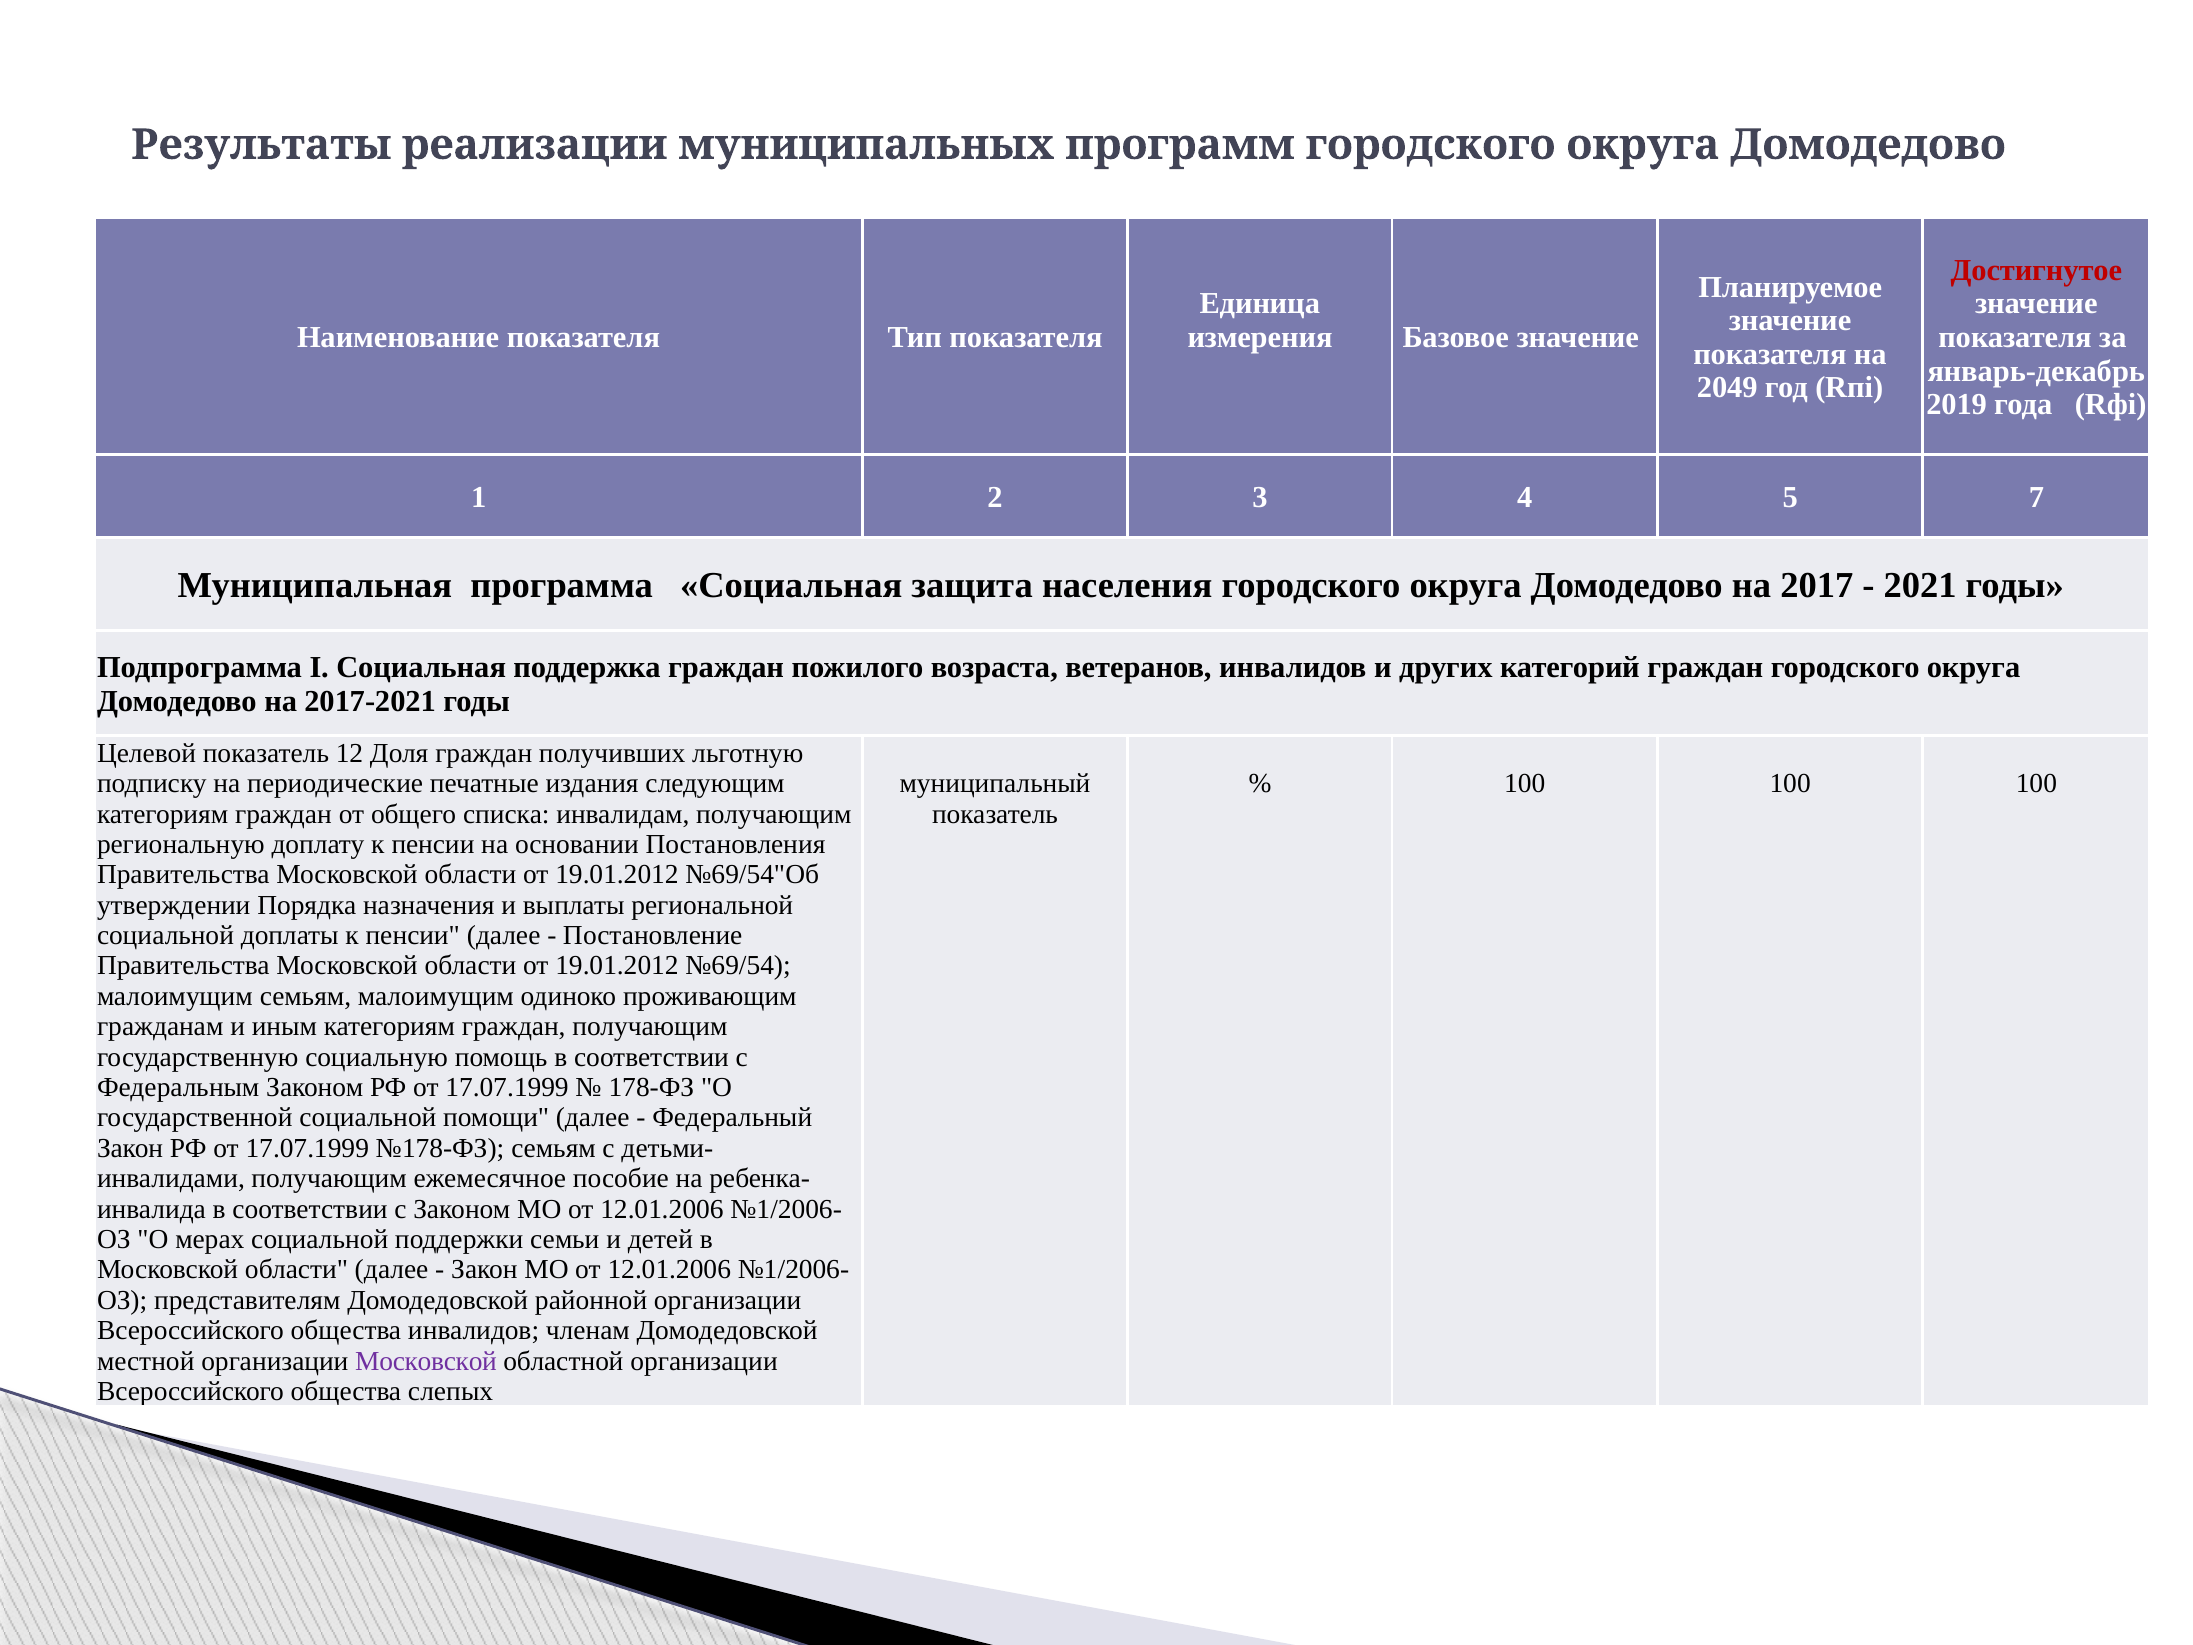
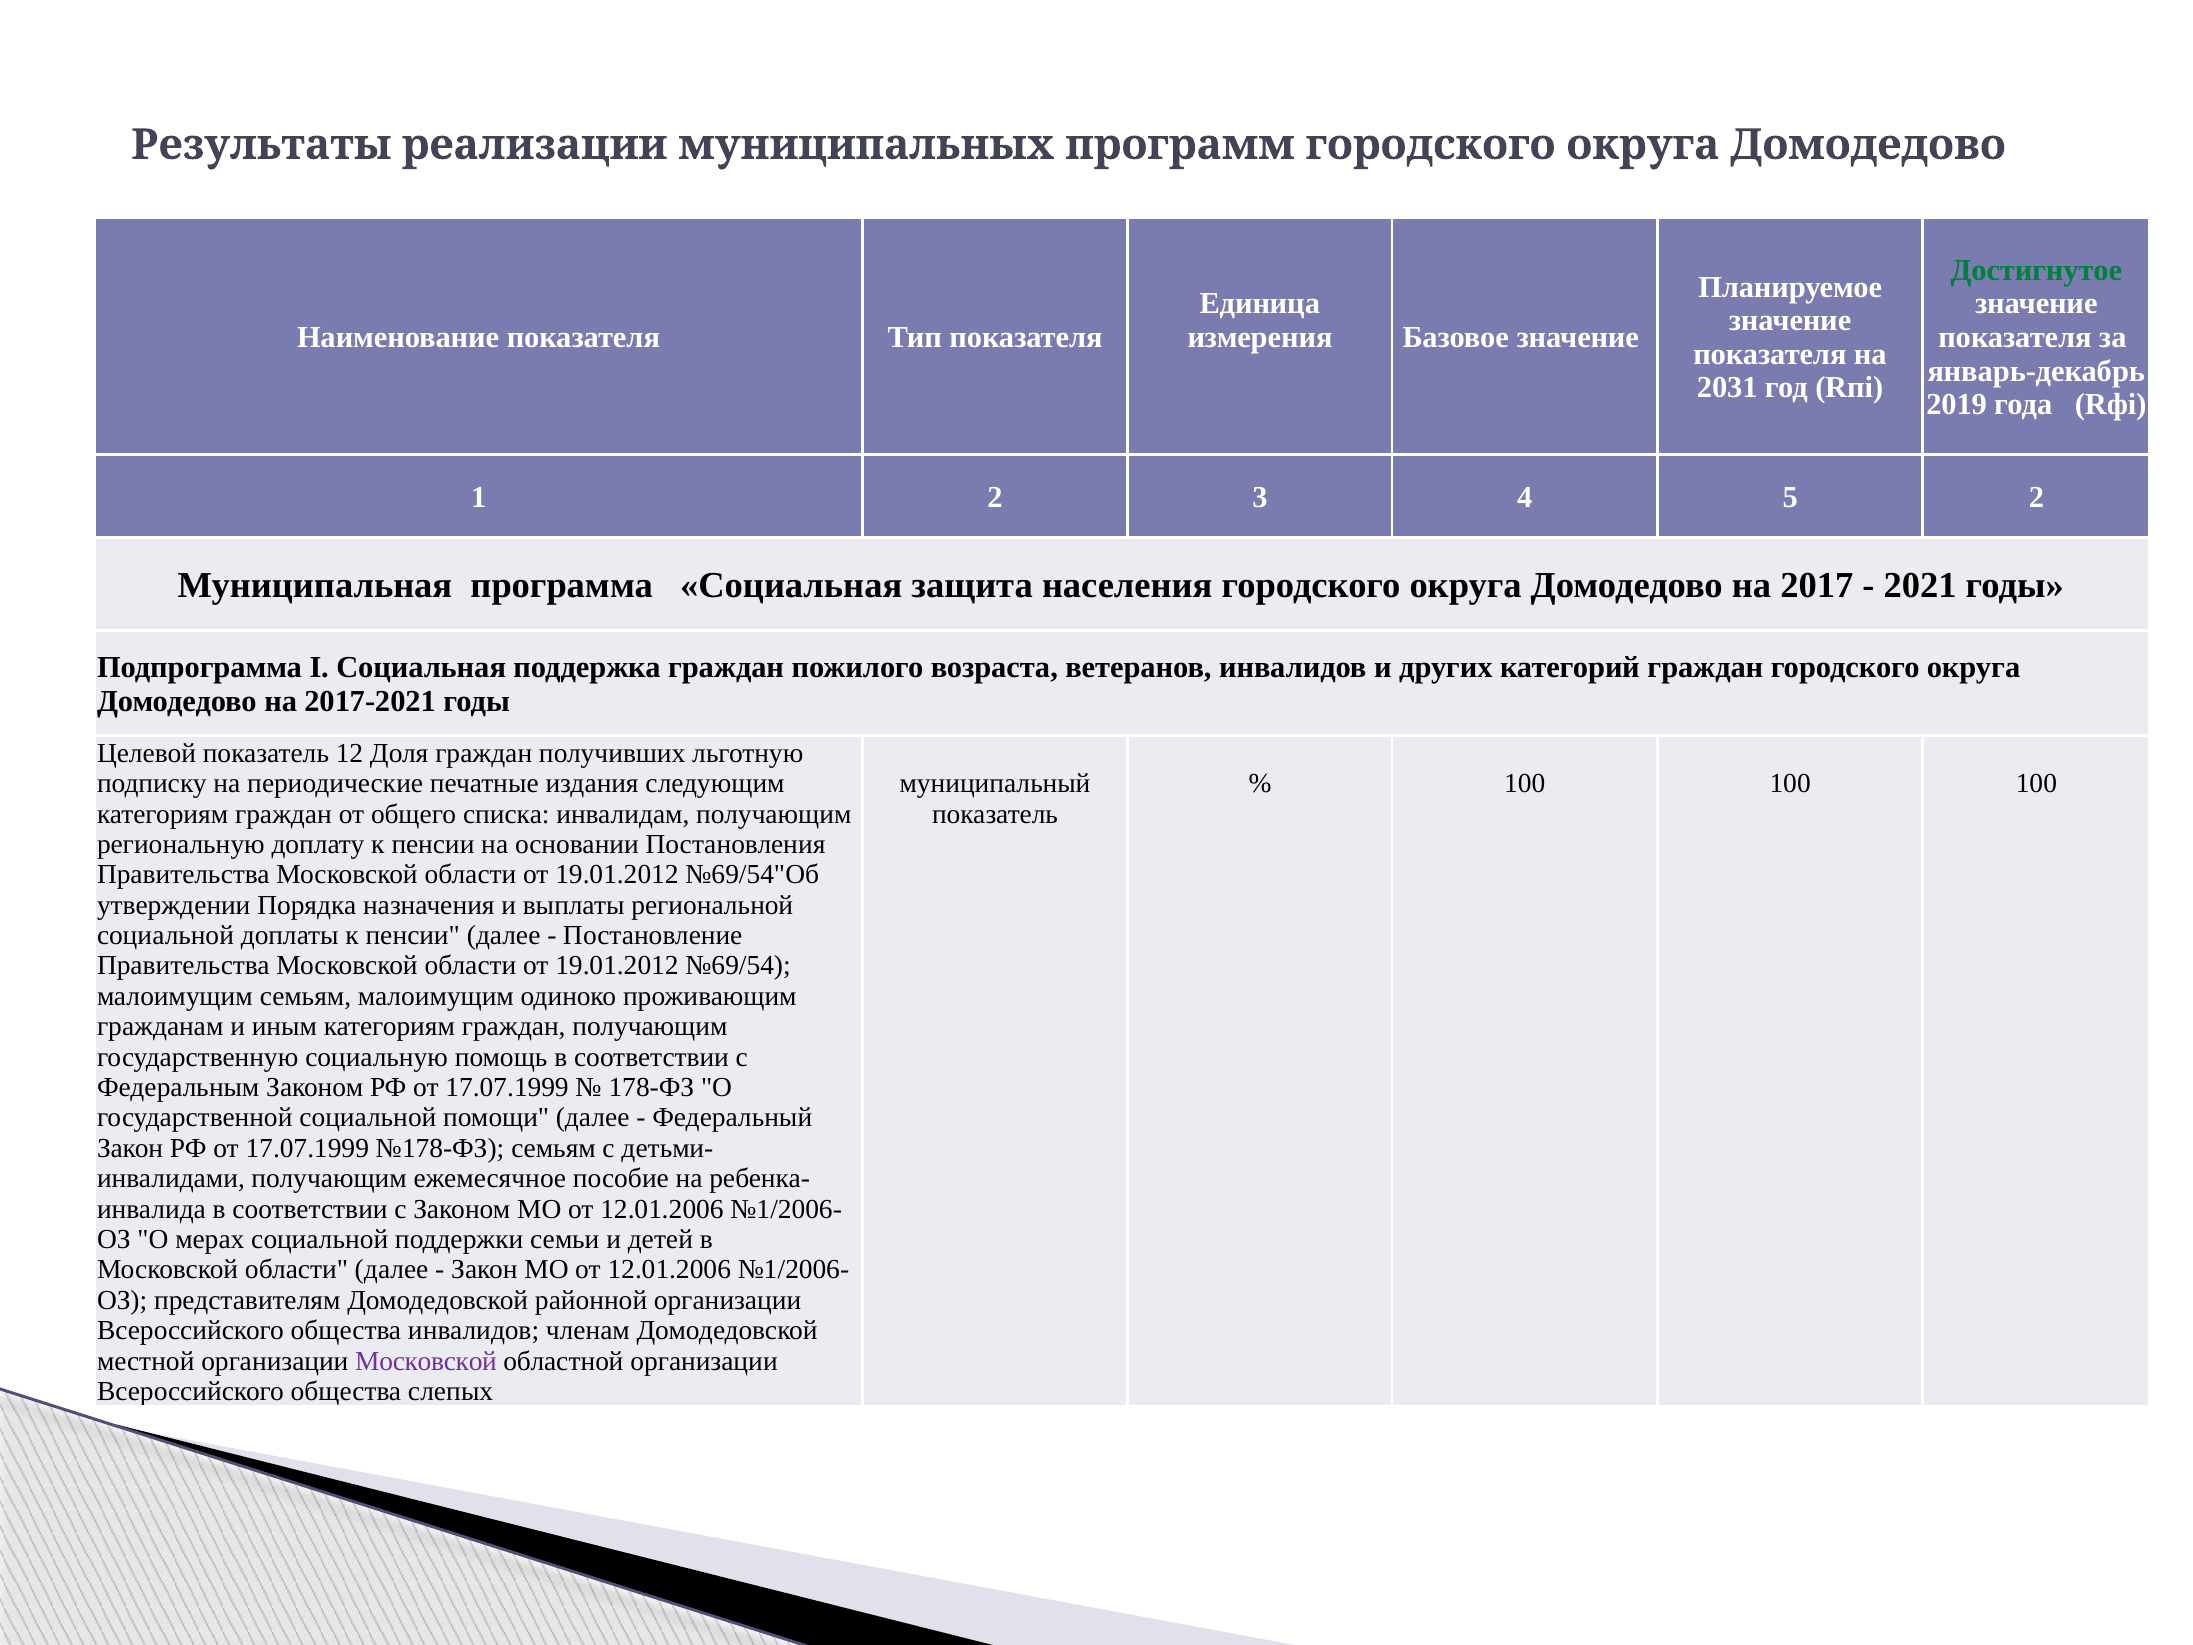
Достигнутое colour: red -> green (2036, 270)
2049: 2049 -> 2031 (1727, 388)
5 7: 7 -> 2 (2036, 497)
